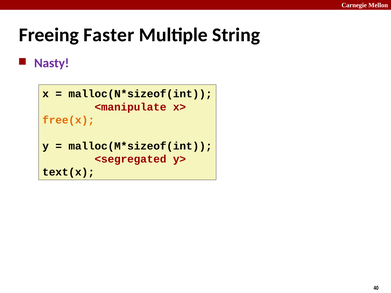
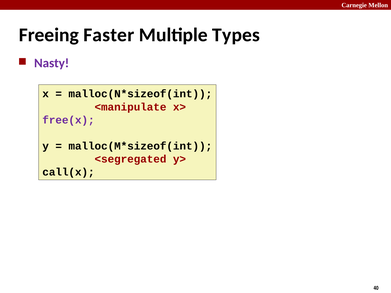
String: String -> Types (236, 35)
free(x colour: orange -> purple (68, 120)
text(x: text(x -> call(x (68, 172)
